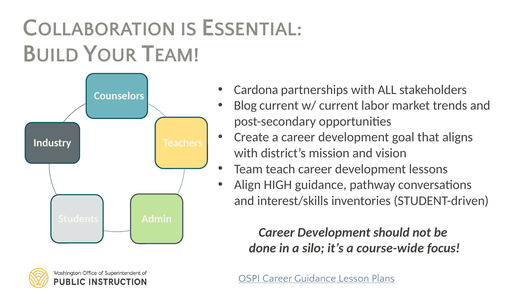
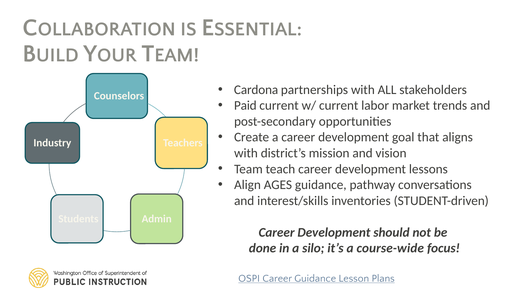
Blog: Blog -> Paid (245, 105)
HIGH: HIGH -> AGES (278, 184)
